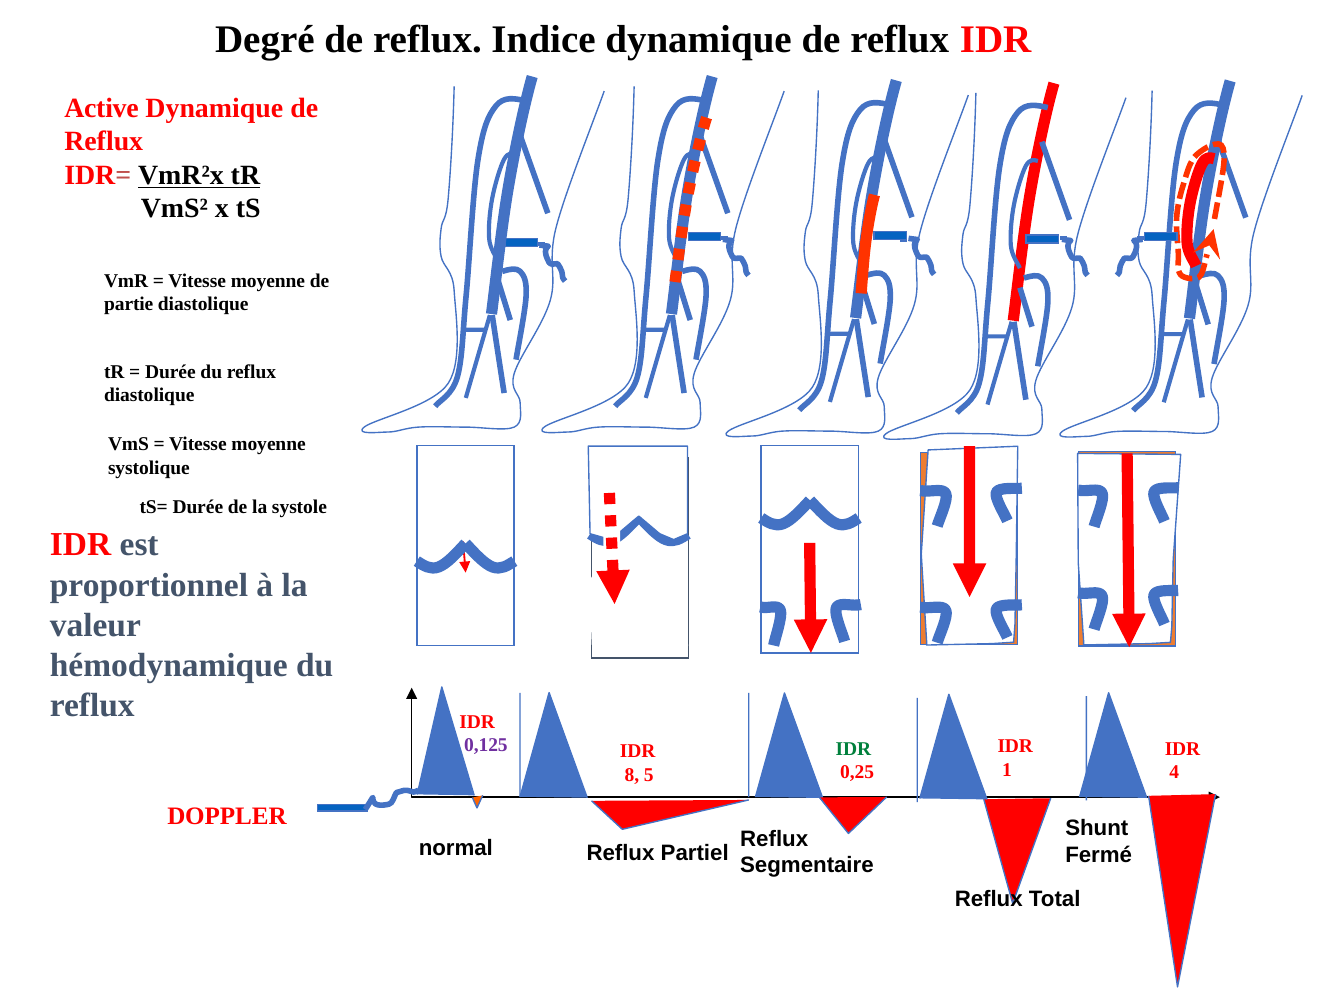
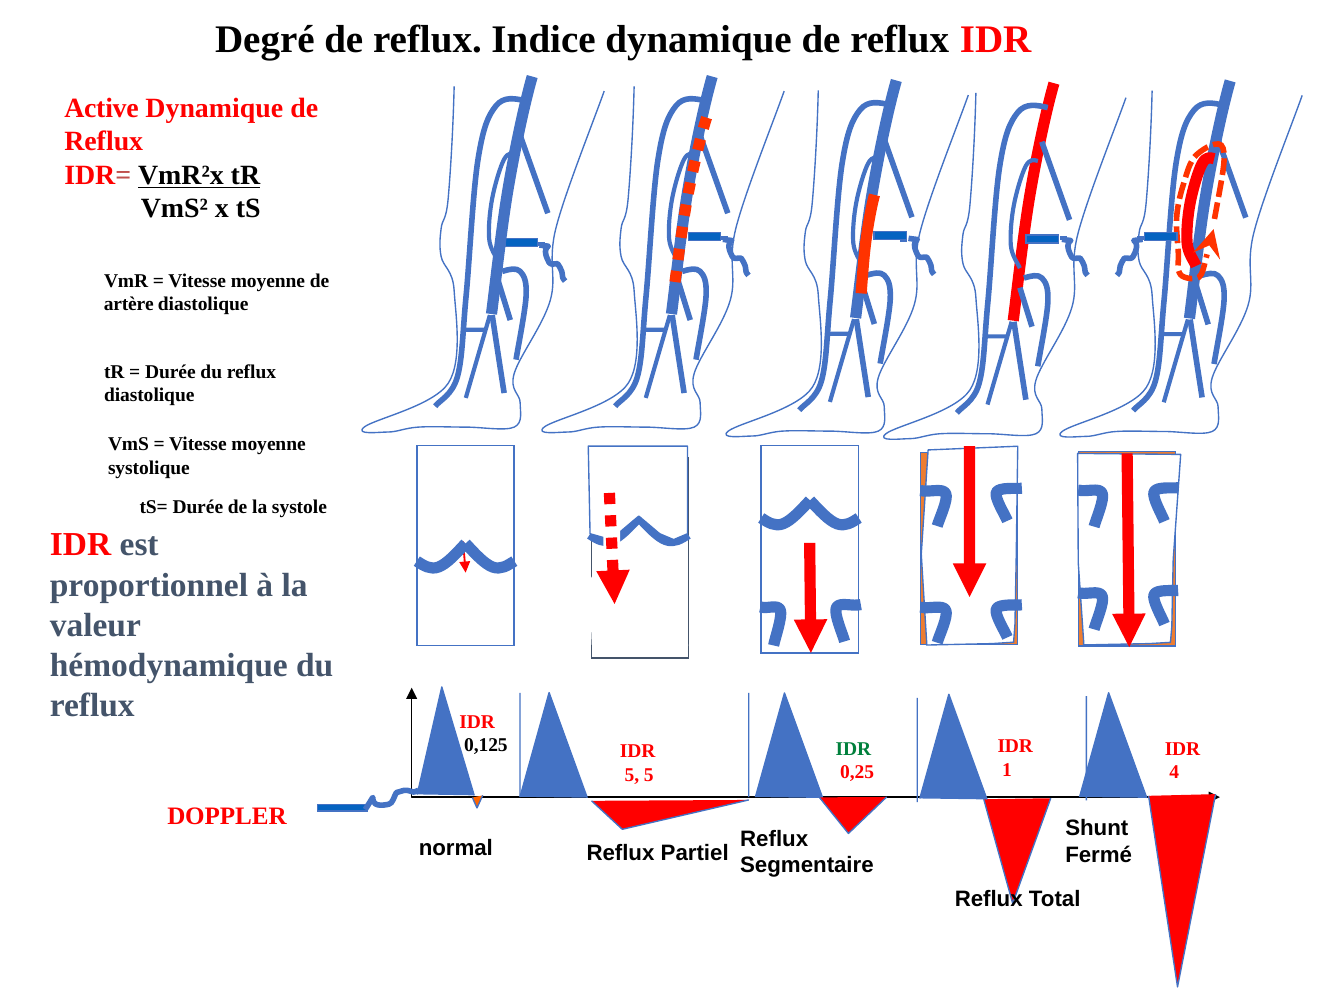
partie: partie -> artère (129, 304)
0,125 colour: purple -> black (486, 745)
8: 8 -> 5 (632, 775)
